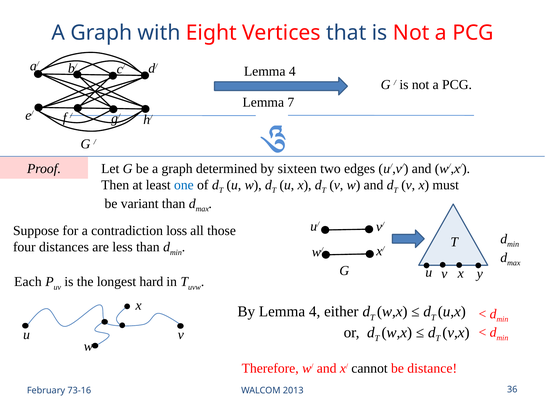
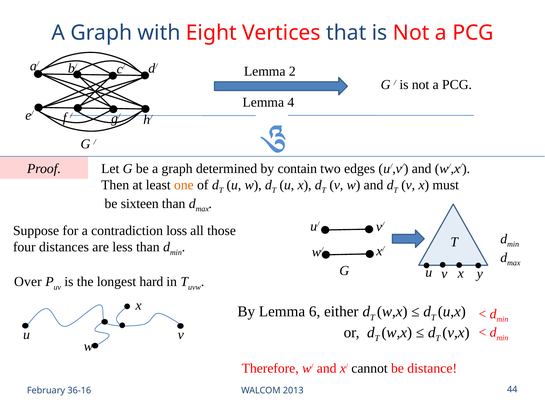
4: 4 -> 2 (292, 71)
7: 7 -> 4 (291, 102)
sixteen: sixteen -> contain (297, 168)
one colour: blue -> orange (184, 185)
variant: variant -> sixteen (140, 203)
Each: Each -> Over (28, 282)
By Lemma 4: 4 -> 6 (315, 311)
73-16: 73-16 -> 36-16 (79, 390)
36: 36 -> 44 (512, 389)
